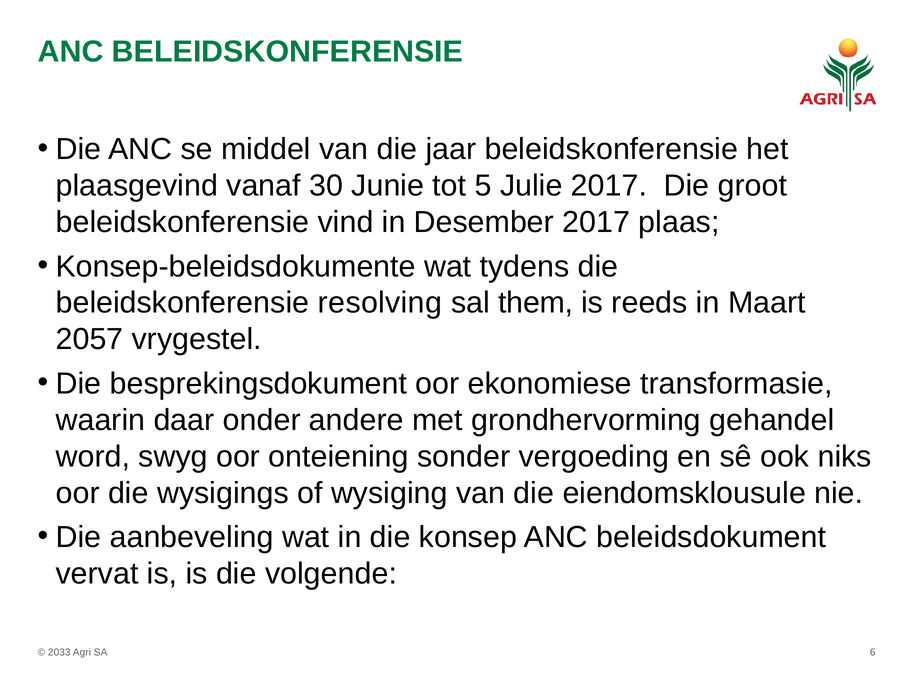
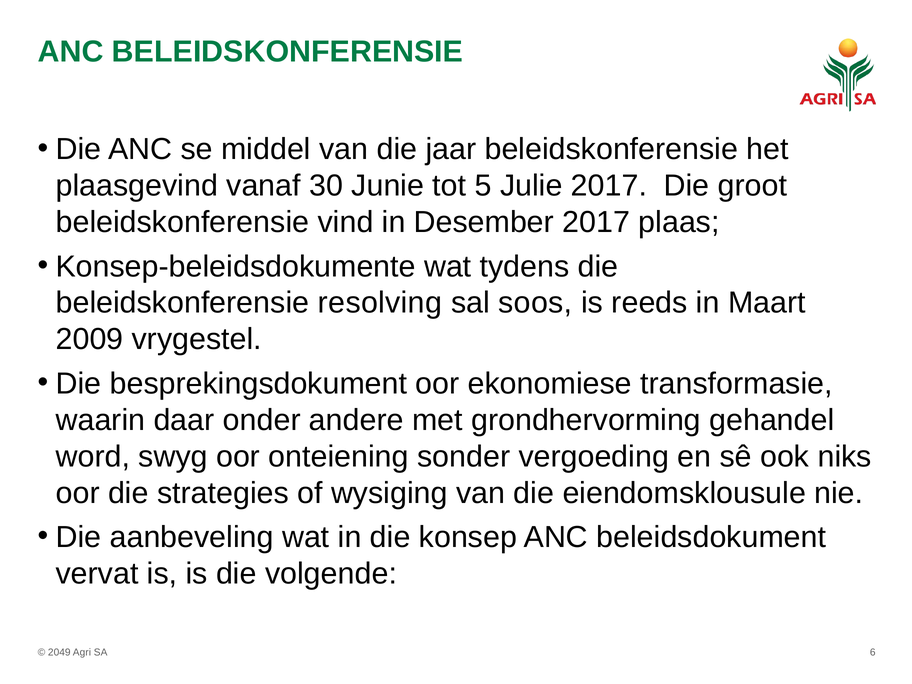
them: them -> soos (535, 303)
2057: 2057 -> 2009 (90, 339)
wysigings: wysigings -> strategies (223, 493)
2033: 2033 -> 2049 (59, 652)
